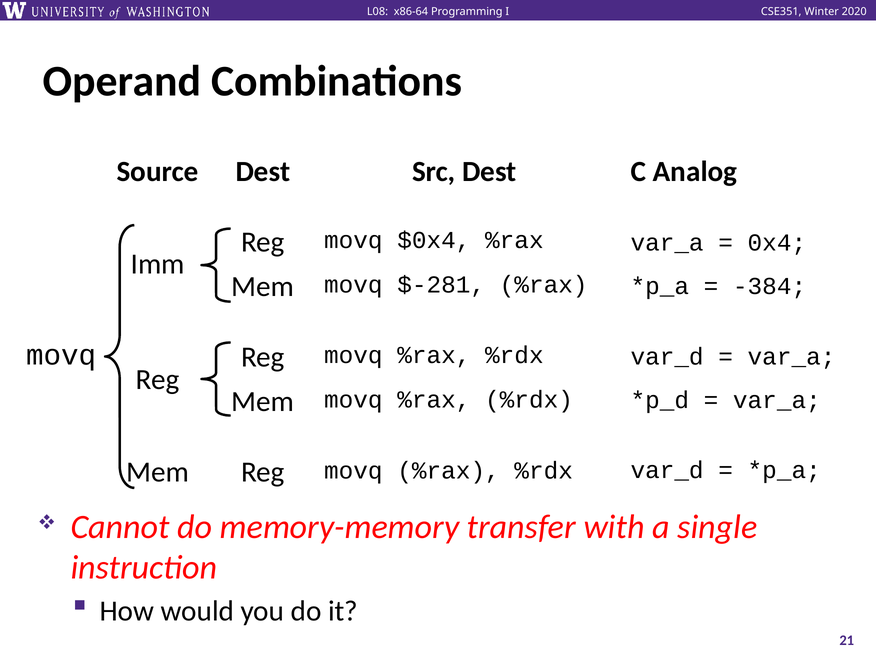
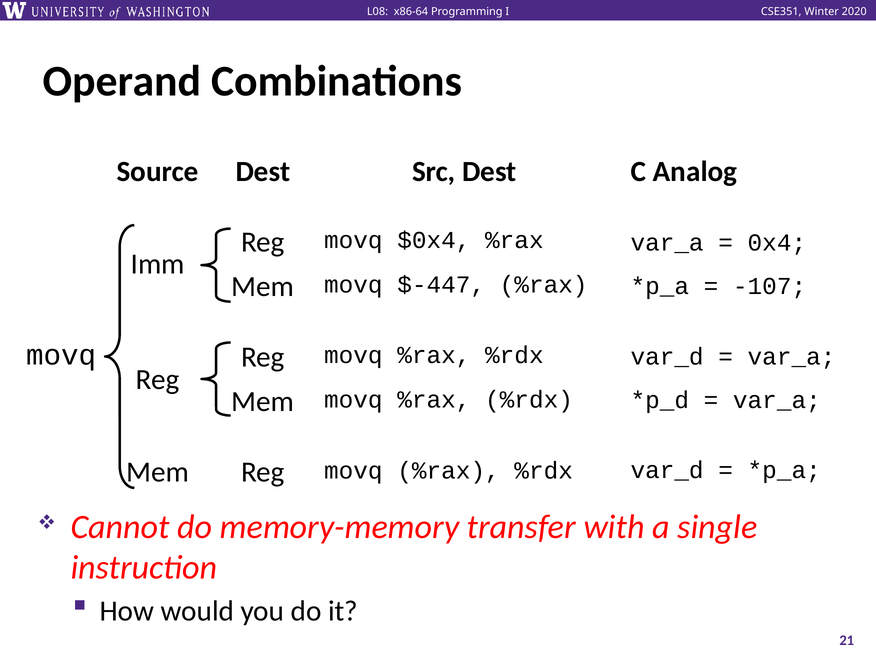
$-281: $-281 -> $-447 (441, 285)
-384: -384 -> -107 (770, 286)
